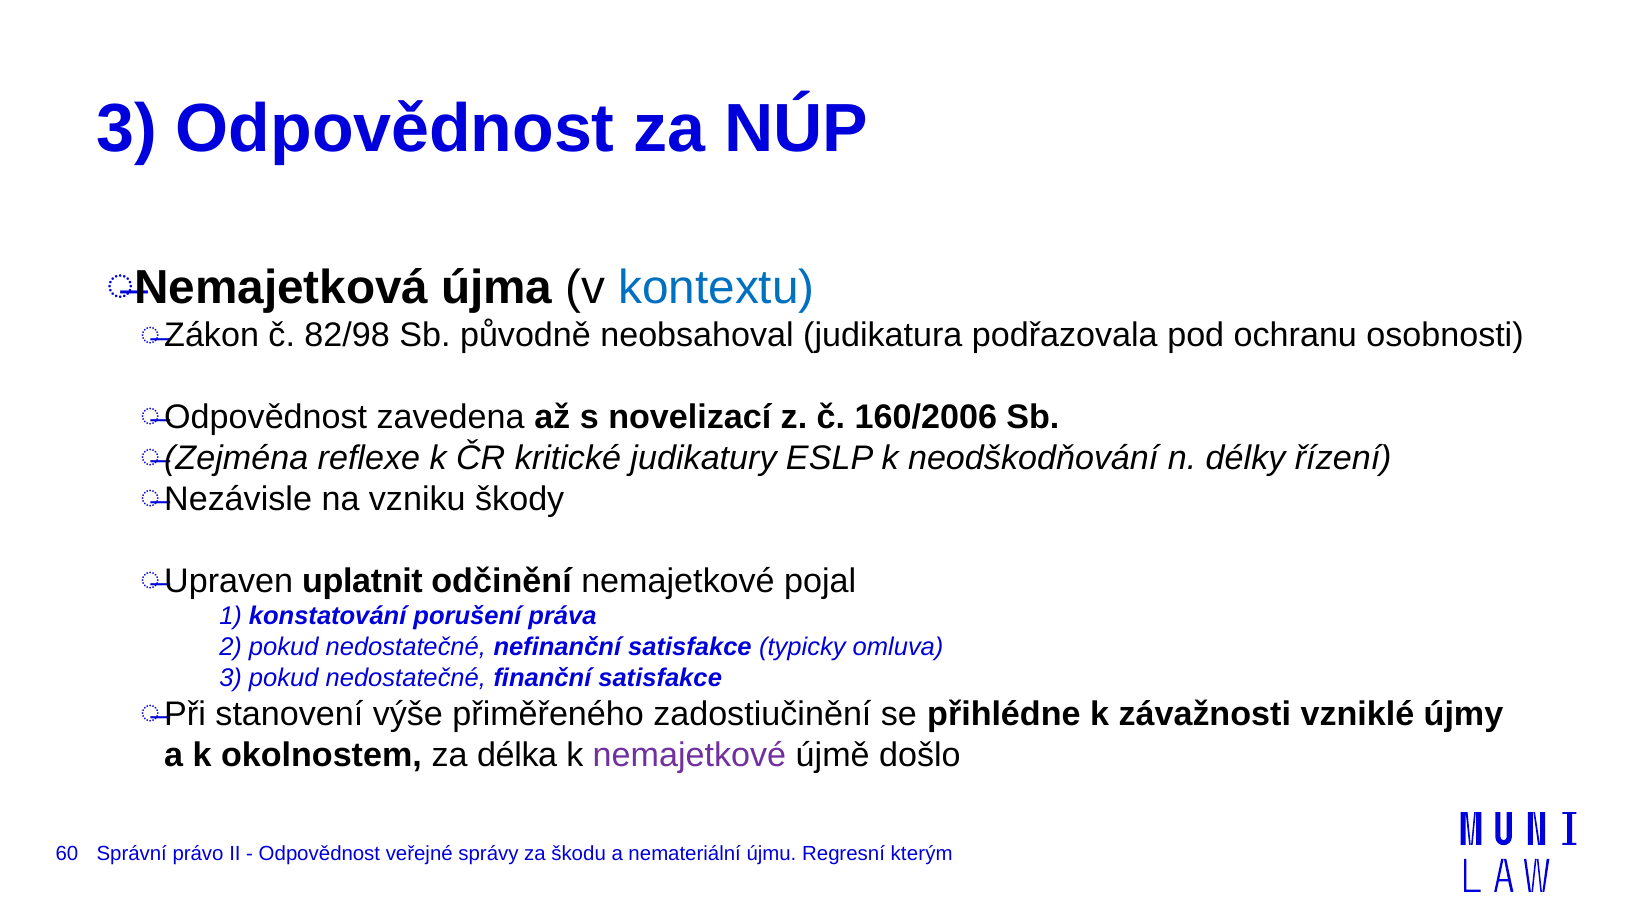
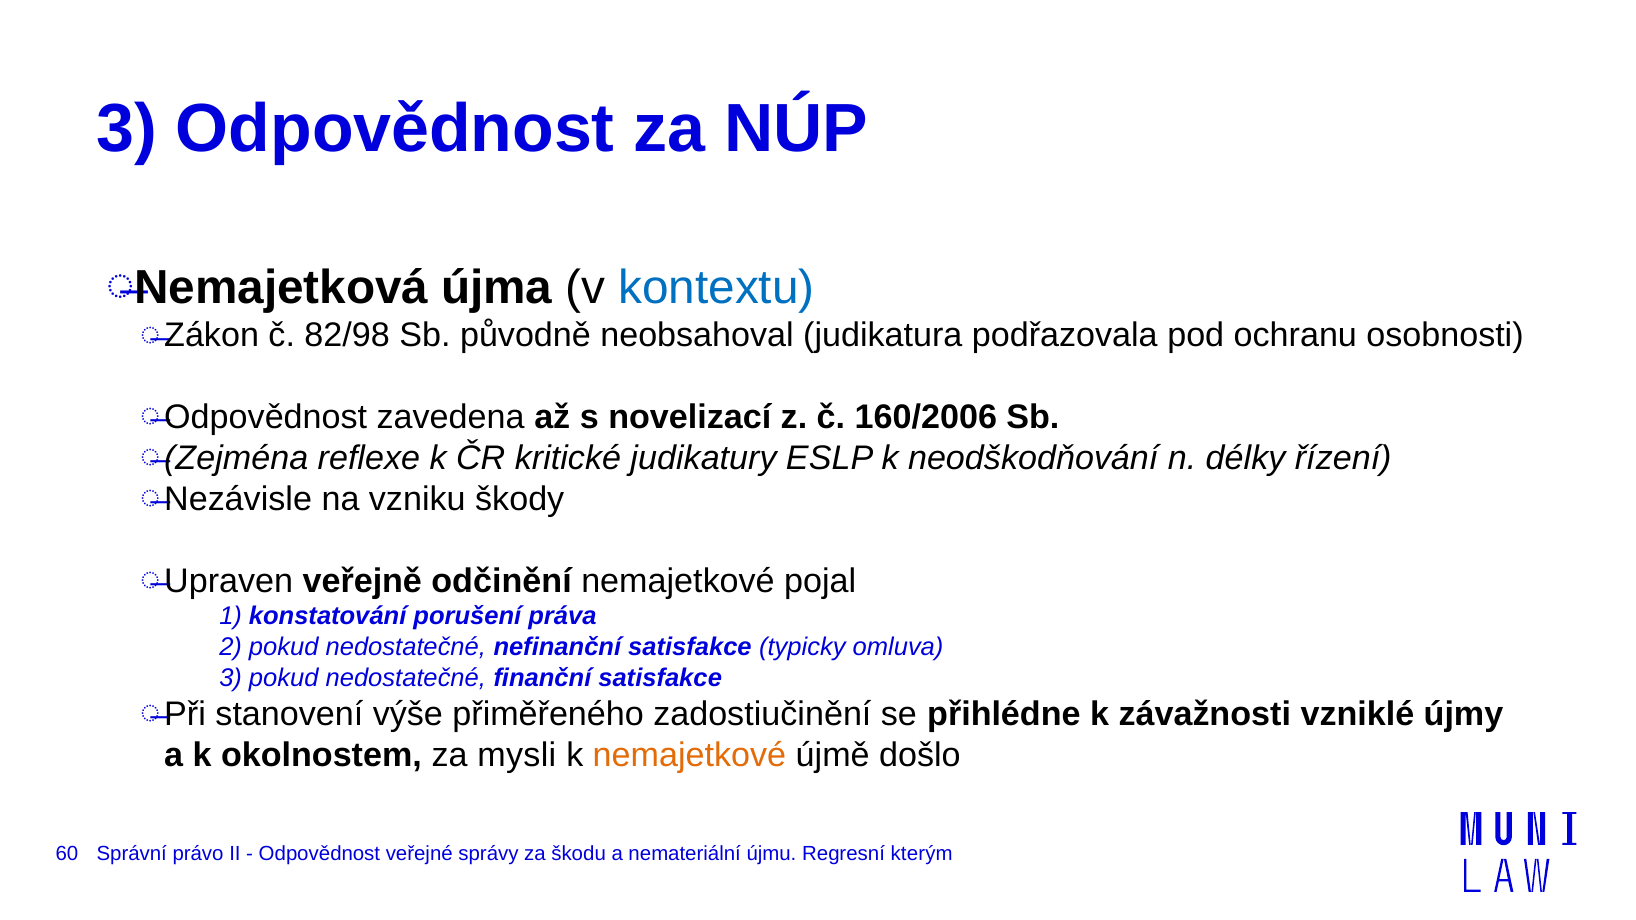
uplatnit: uplatnit -> veřejně (362, 581)
délka: délka -> mysli (517, 755)
nemajetkové colour: purple -> orange (689, 755)
